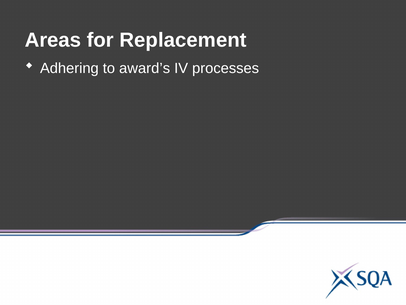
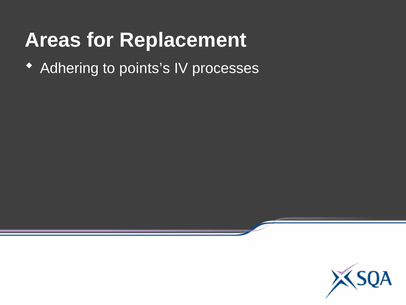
award’s: award’s -> points’s (145, 68)
